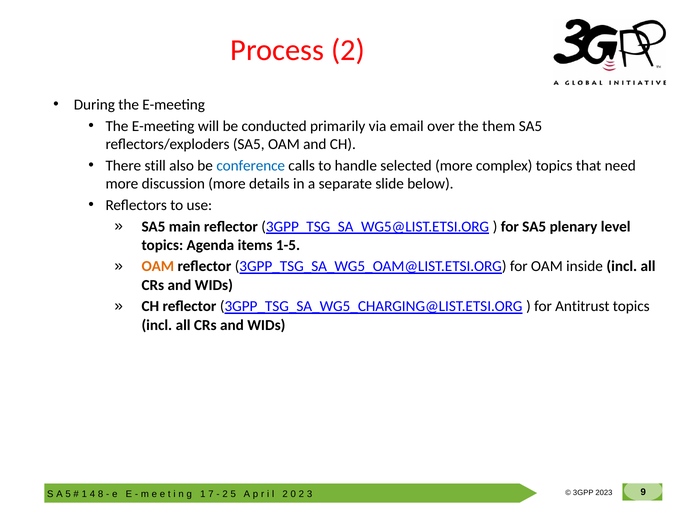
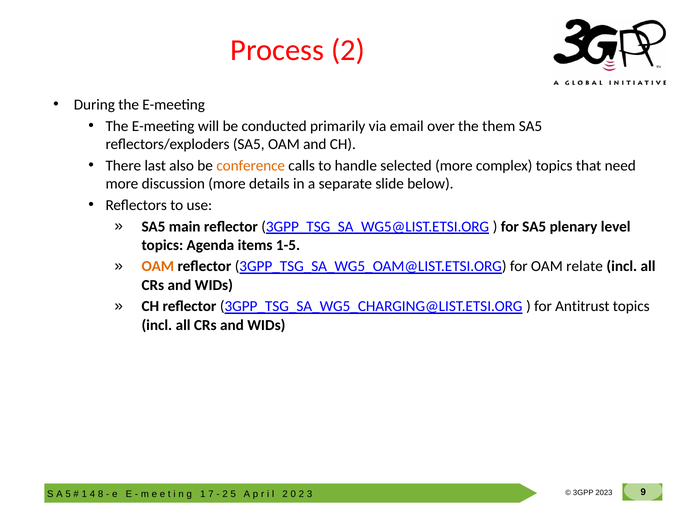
still: still -> last (155, 166)
conference colour: blue -> orange (251, 166)
inside: inside -> relate (585, 267)
